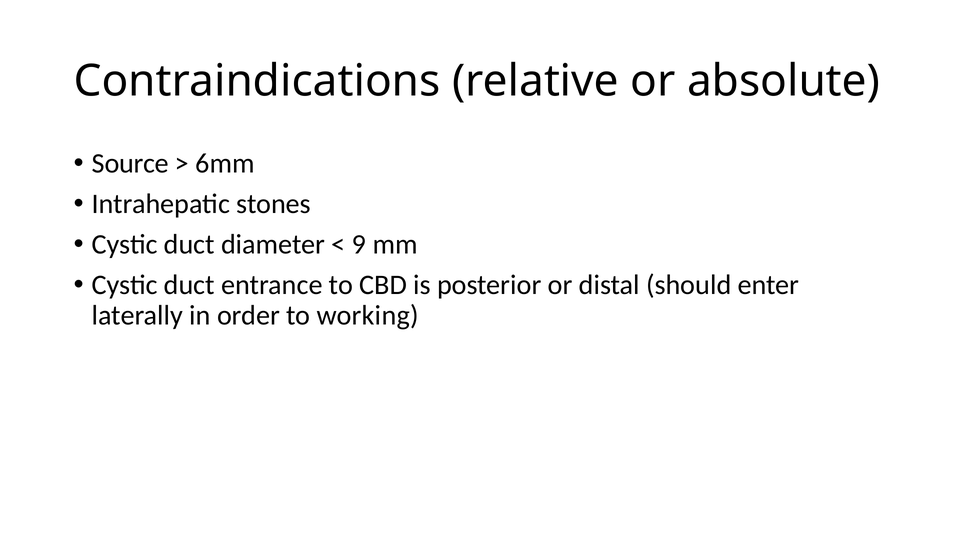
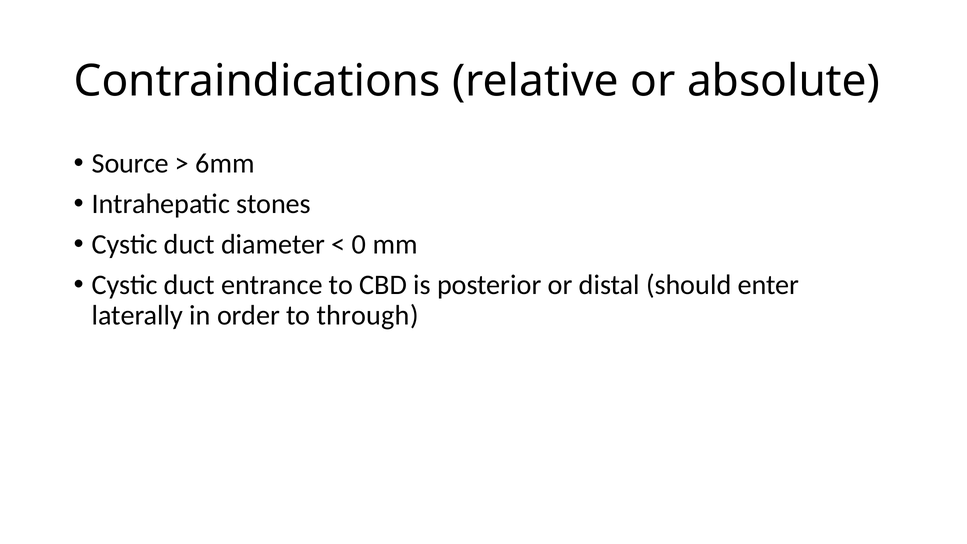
9: 9 -> 0 (359, 245)
working: working -> through (368, 316)
